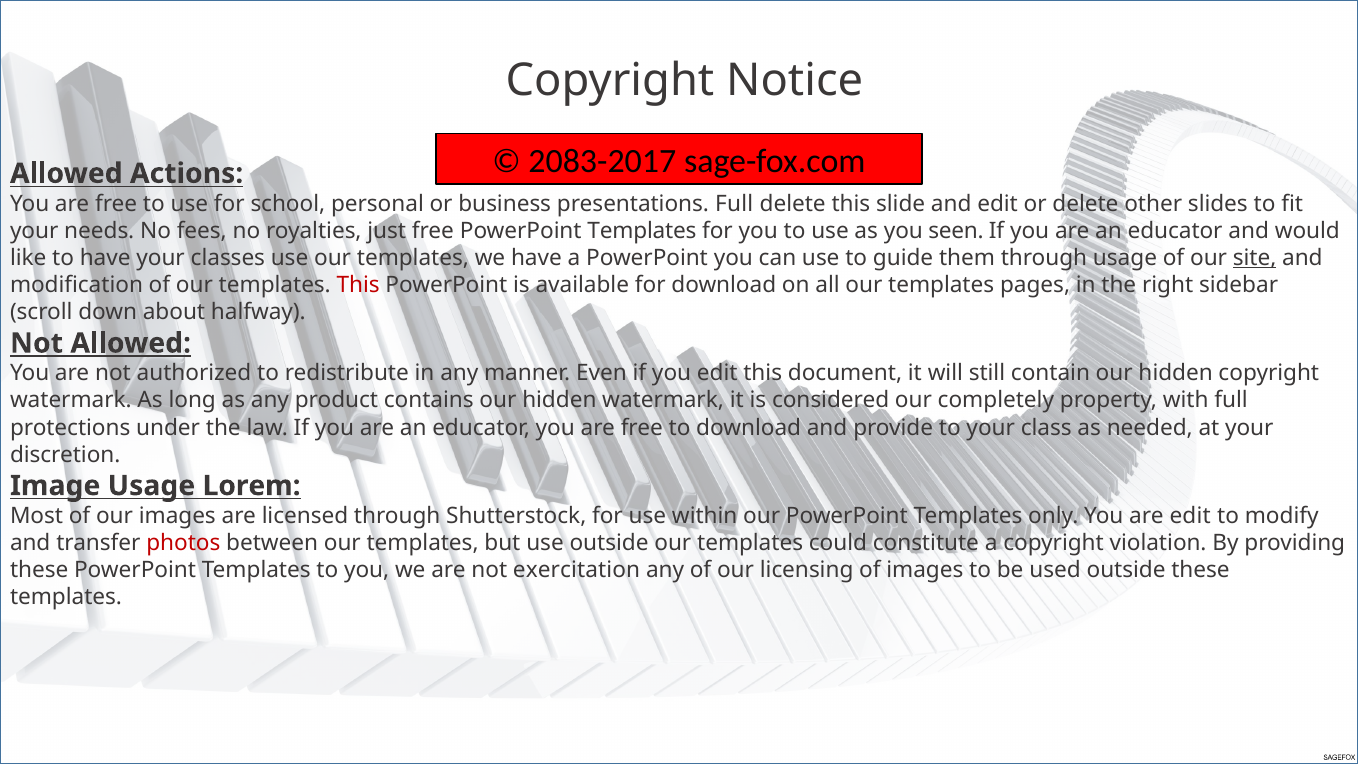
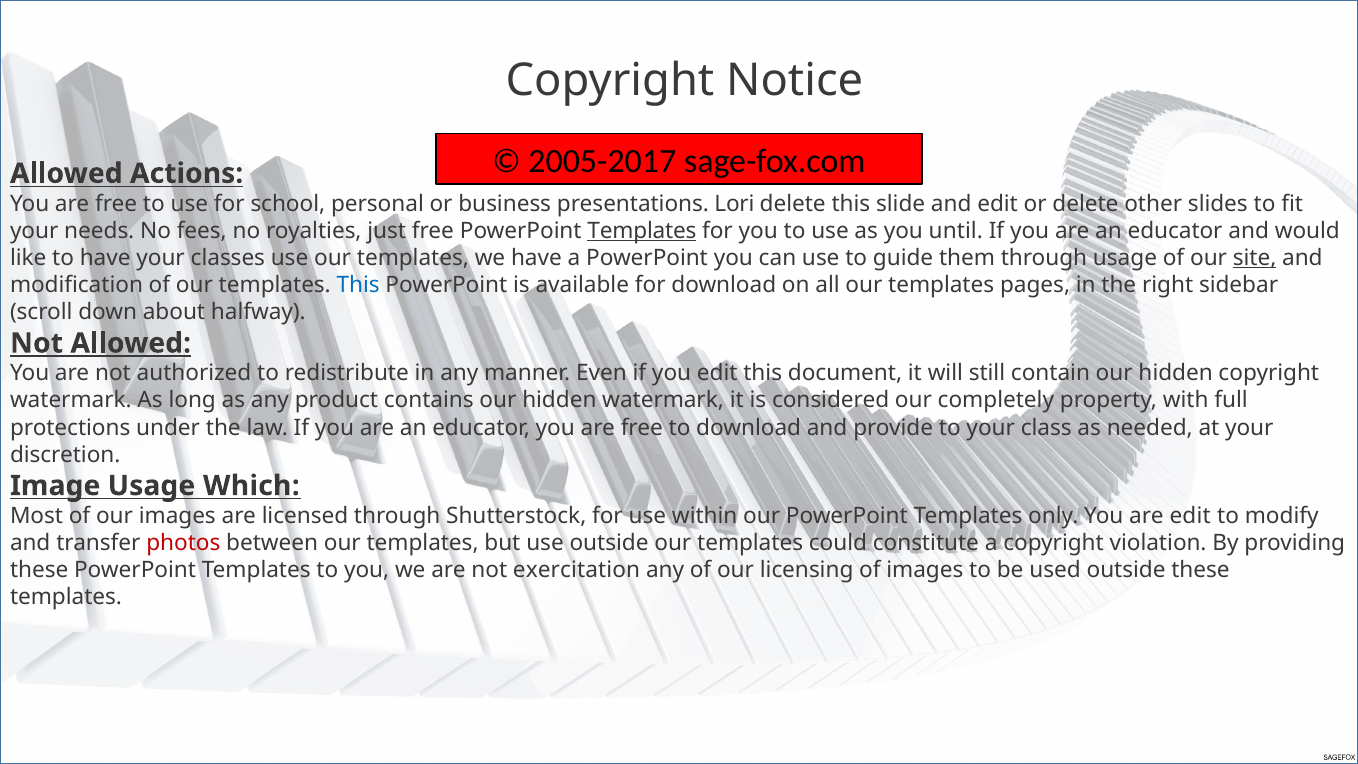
2083-2017: 2083-2017 -> 2005-2017 (602, 161)
presentations Full: Full -> Lori (734, 204)
Templates underline: none -> present (642, 231)
seen: seen -> until (956, 231)
This colour: red -> blue (358, 285)
Lorem: Lorem -> Which (251, 486)
